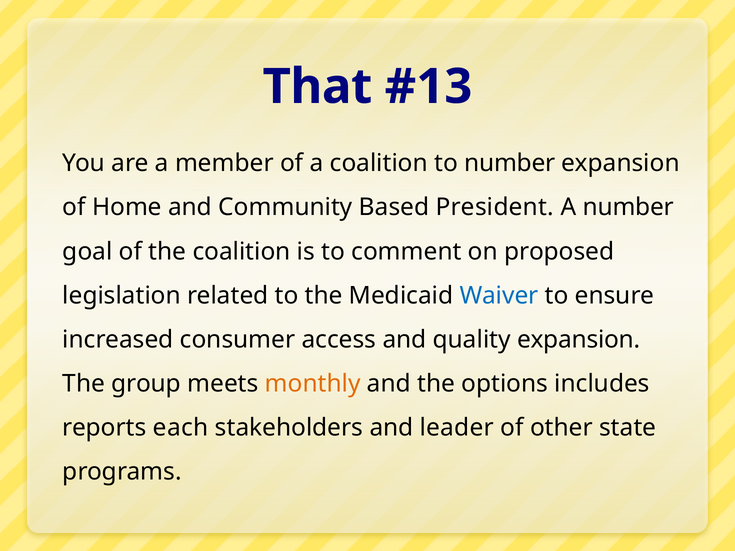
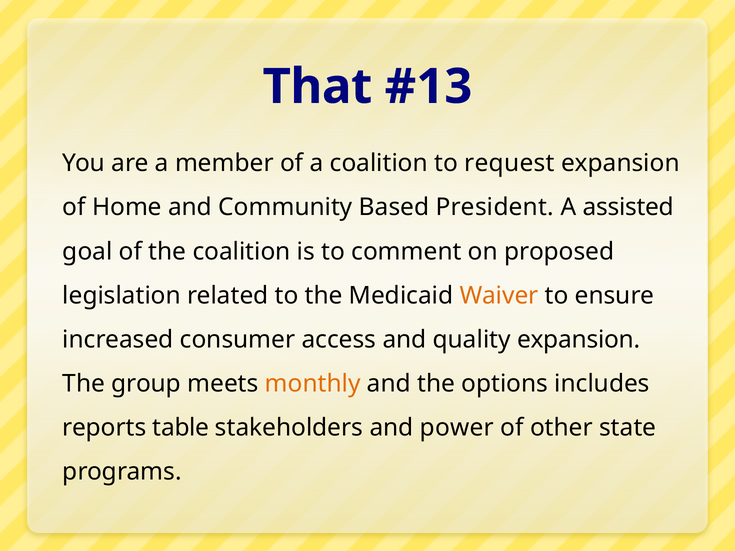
to number: number -> request (510, 163)
A number: number -> assisted (628, 207)
Waiver colour: blue -> orange (499, 296)
each: each -> table (181, 428)
leader: leader -> power (457, 428)
